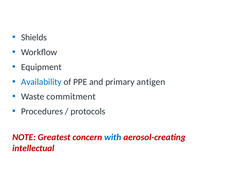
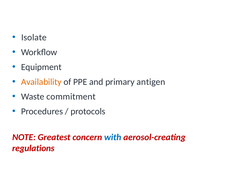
Shields: Shields -> Isolate (34, 37)
Availability colour: blue -> orange (41, 82)
intellectual: intellectual -> regulations (33, 148)
